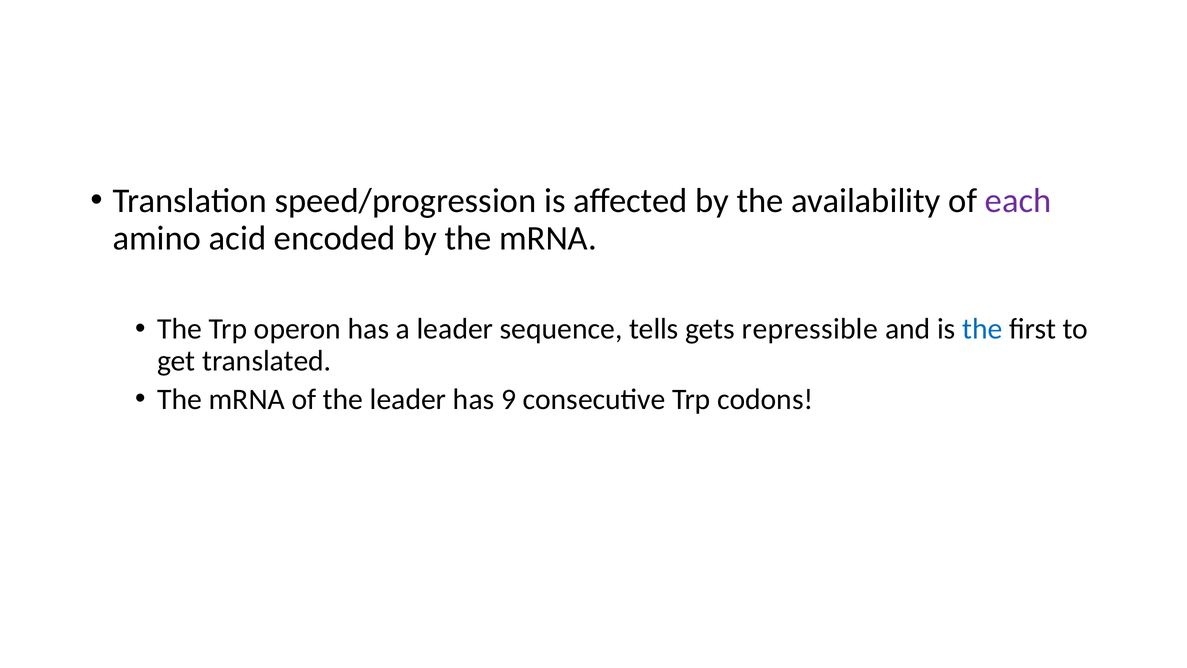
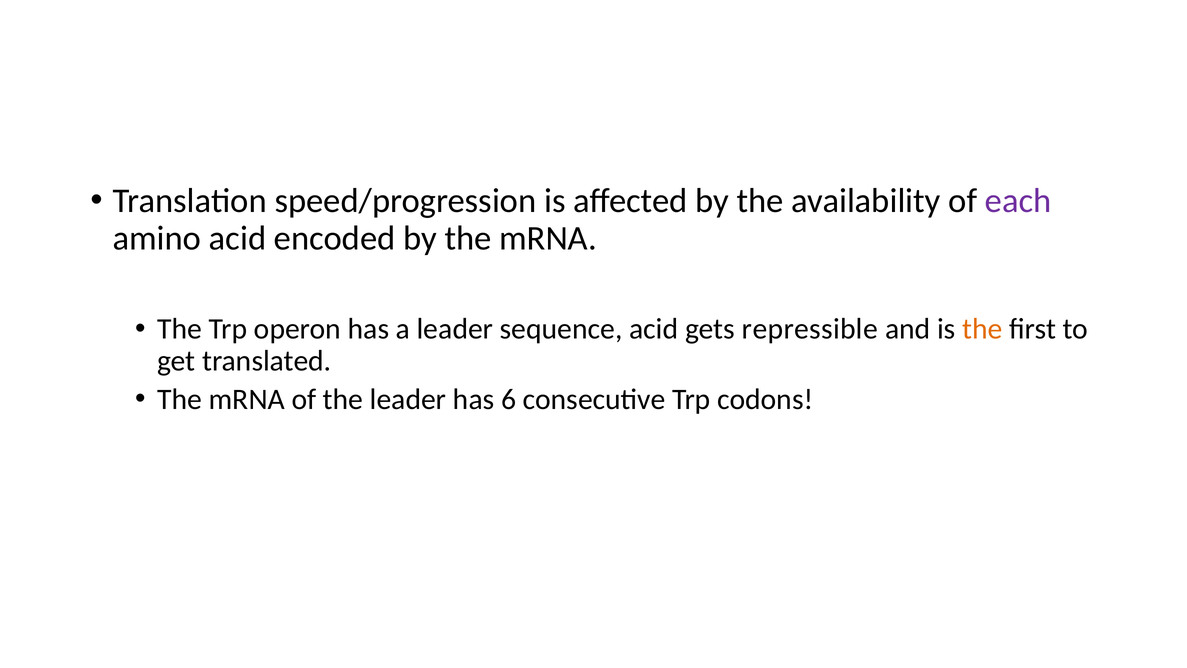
sequence tells: tells -> acid (654, 329)
the colour: blue -> orange (982, 329)
9: 9 -> 6 (509, 399)
